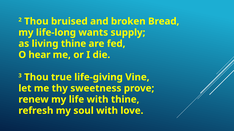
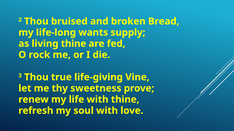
hear: hear -> rock (39, 55)
